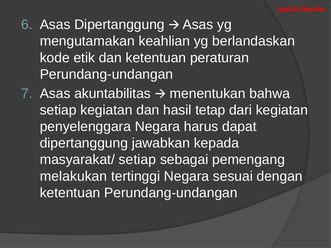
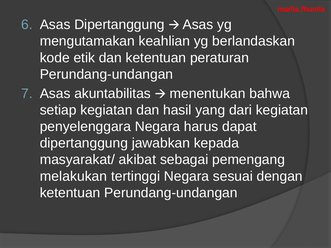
tetap: tetap -> yang (210, 110)
masyarakat/ setiap: setiap -> akibat (137, 160)
